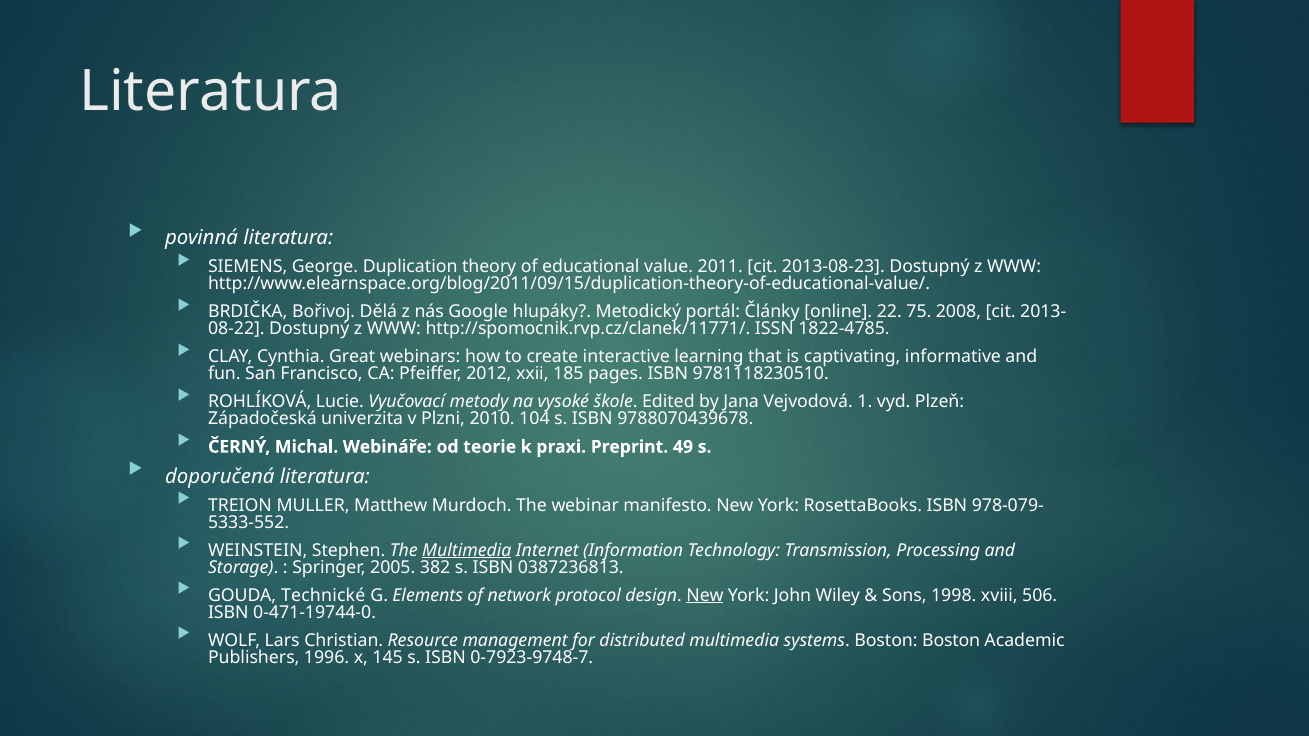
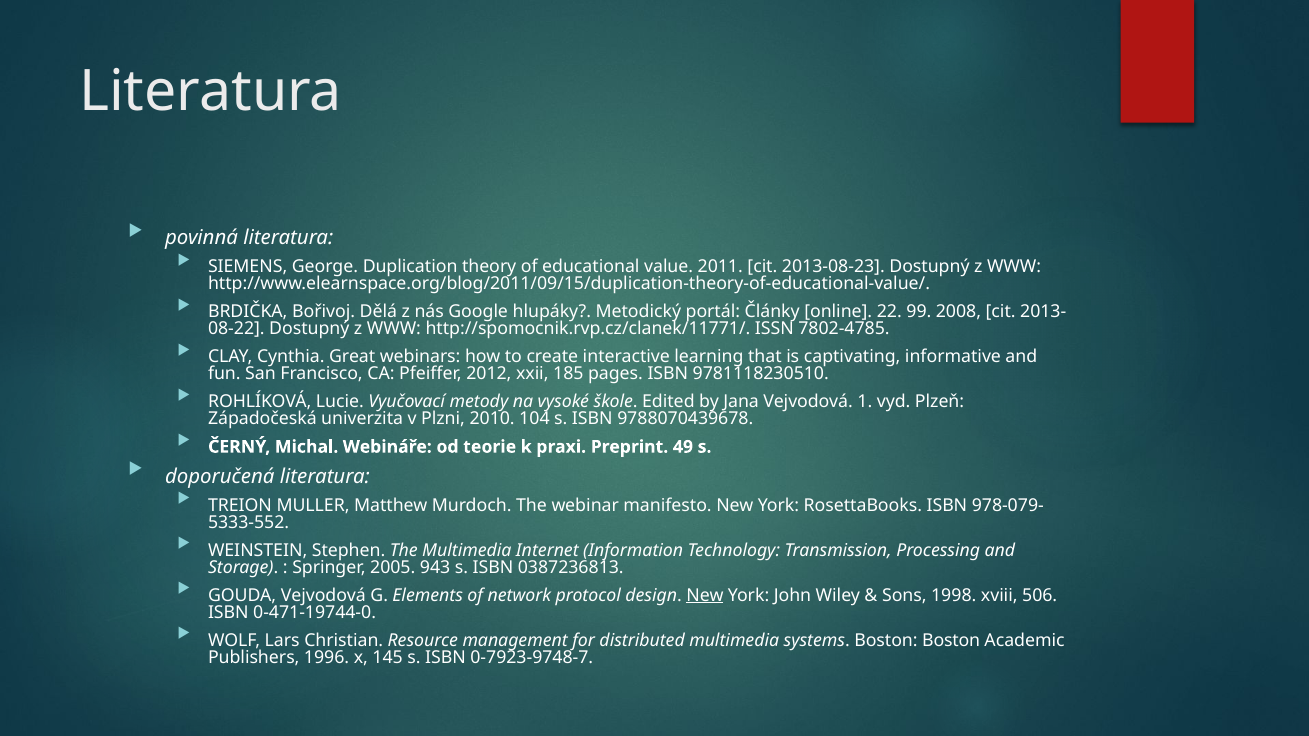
75: 75 -> 99 (919, 312)
1822-4785: 1822-4785 -> 7802-4785 (844, 329)
Multimedia underline: present -> none (467, 550)
382: 382 -> 943 (435, 568)
GOUDA Technické: Technické -> Vejvodová (323, 595)
